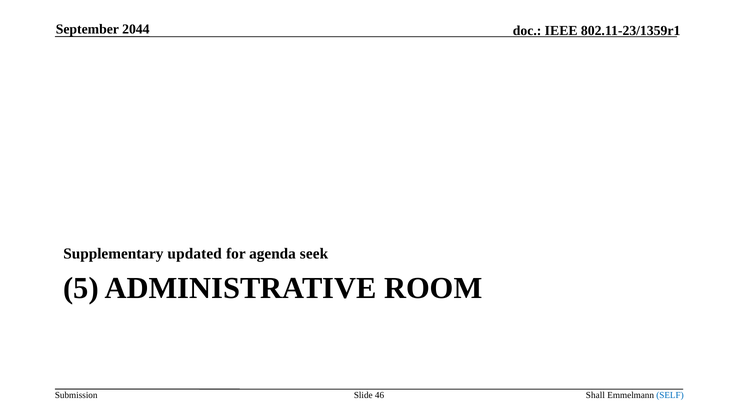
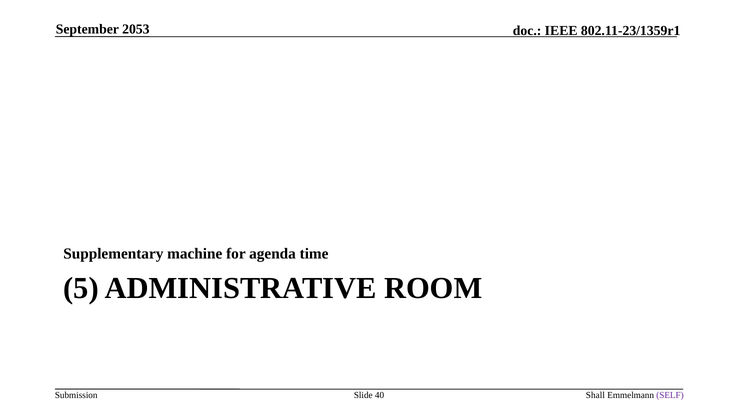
2044: 2044 -> 2053 (136, 29)
updated: updated -> machine (195, 254)
seek: seek -> time (314, 254)
46: 46 -> 40 (380, 395)
SELF colour: blue -> purple (670, 395)
